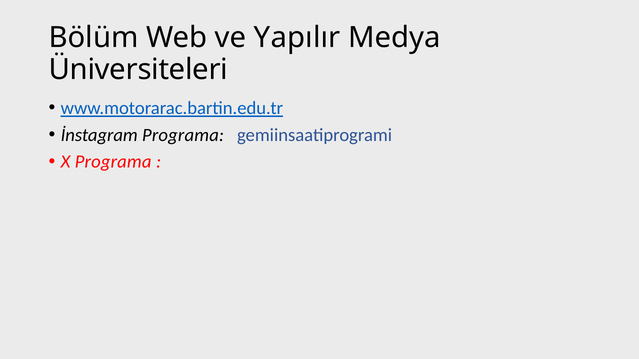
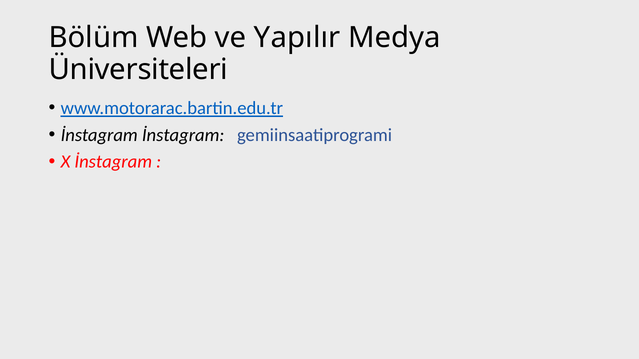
İnstagram Programa: Programa -> İnstagram (183, 135)
X Programa: Programa -> İnstagram (113, 162)
